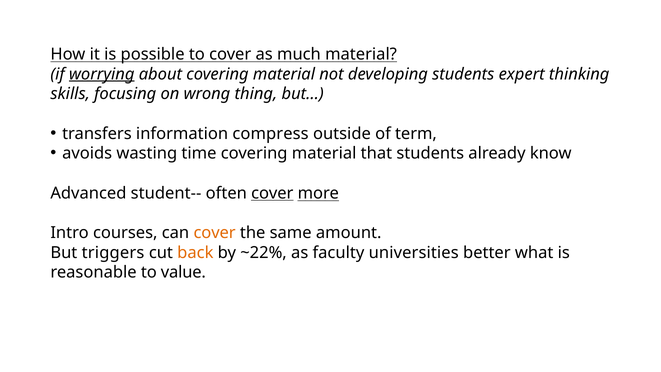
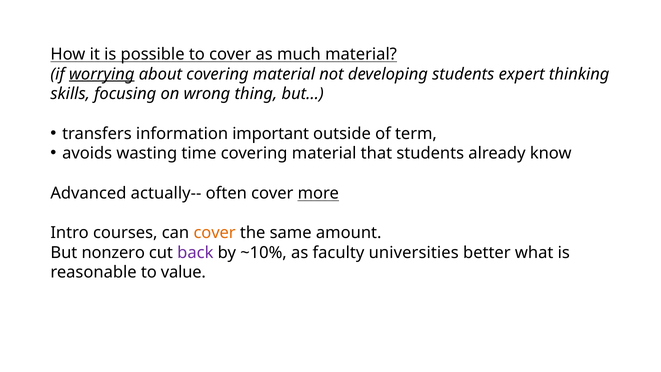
compress: compress -> important (271, 134)
student--: student-- -> actually-- (166, 193)
cover underline: present -> none (272, 193)
triggers: triggers -> nonzero (113, 253)
back colour: orange -> purple (195, 253)
~22%: ~22% -> ~10% (264, 253)
